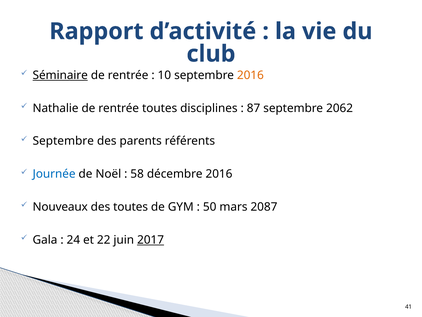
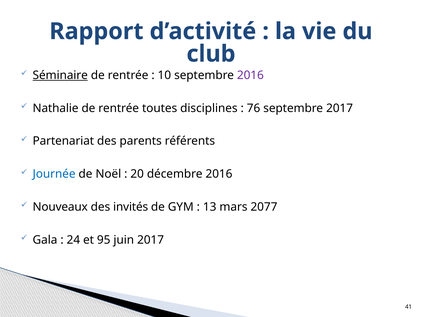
2016 colour: orange -> purple (250, 75)
87: 87 -> 76 (254, 108)
septembre 2062: 2062 -> 2017 (340, 108)
Septembre: Septembre -> Partenariat (63, 141)
58: 58 -> 20 (137, 174)
des toutes: toutes -> invités (131, 207)
50: 50 -> 13 (210, 207)
2087: 2087 -> 2077 (264, 207)
22: 22 -> 95 (104, 239)
2017 underline: present -> none (151, 239)
